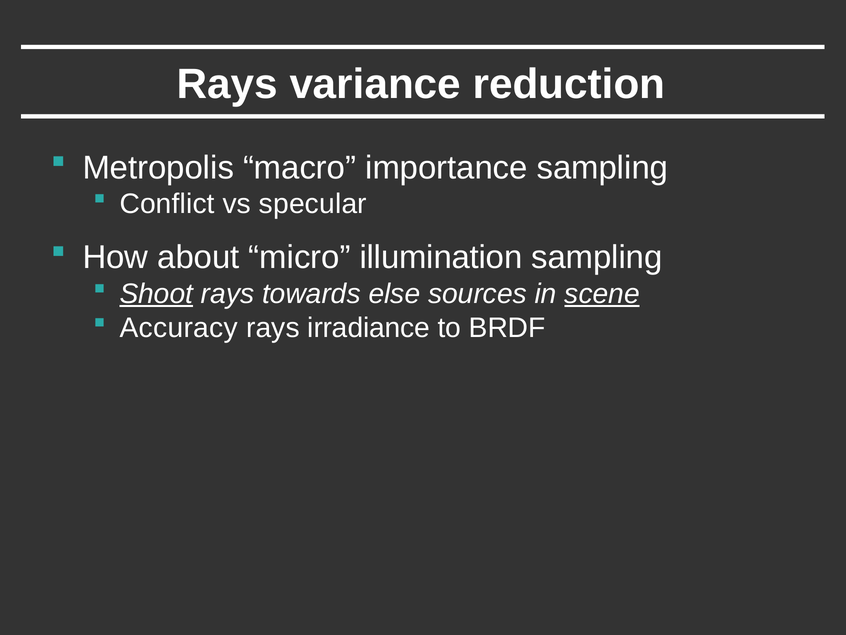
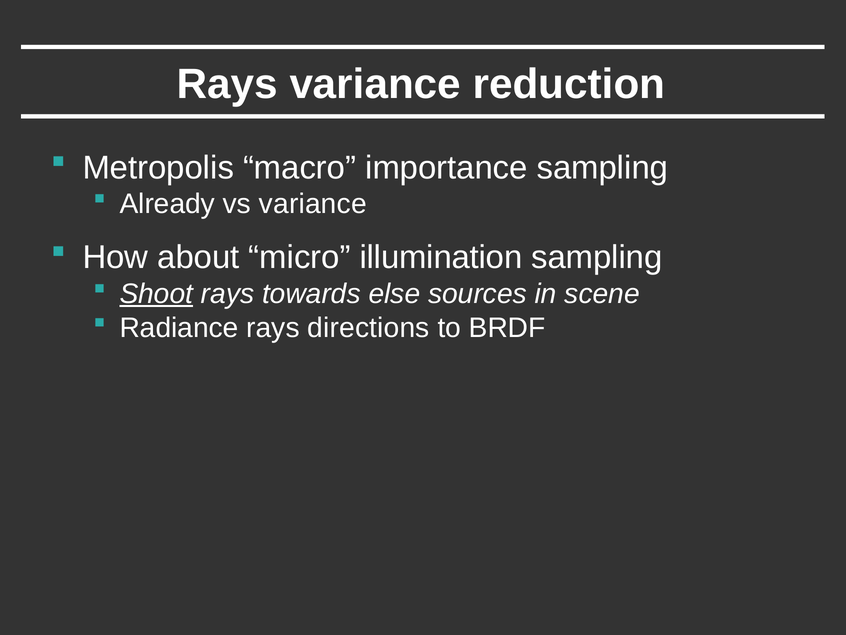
Conflict: Conflict -> Already (167, 204)
vs specular: specular -> variance (313, 204)
scene underline: present -> none (602, 294)
Accuracy: Accuracy -> Radiance (179, 328)
irradiance: irradiance -> directions (368, 328)
